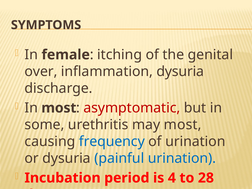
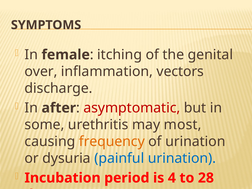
inflammation dysuria: dysuria -> vectors (180, 72)
In most: most -> after (59, 108)
frequency colour: blue -> orange (112, 142)
